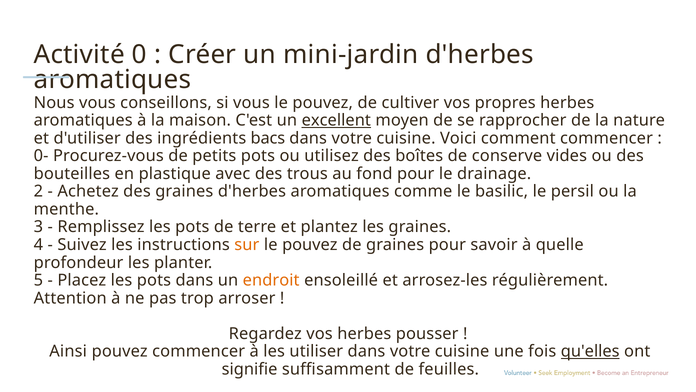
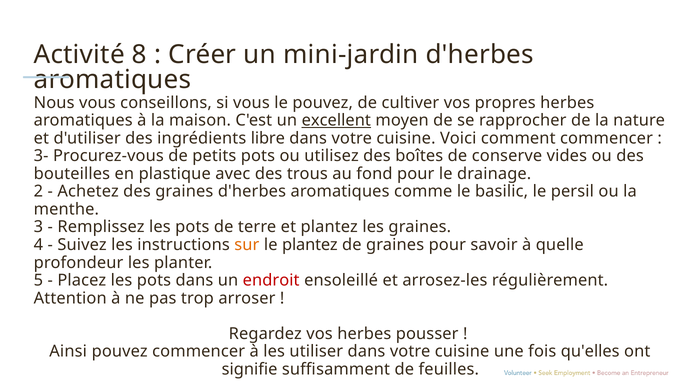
0: 0 -> 8 (139, 54)
bacs: bacs -> libre (268, 138)
0-: 0- -> 3- (41, 156)
pouvez: pouvez -> plantez (310, 245)
endroit colour: orange -> red (271, 280)
qu'elles underline: present -> none (590, 351)
